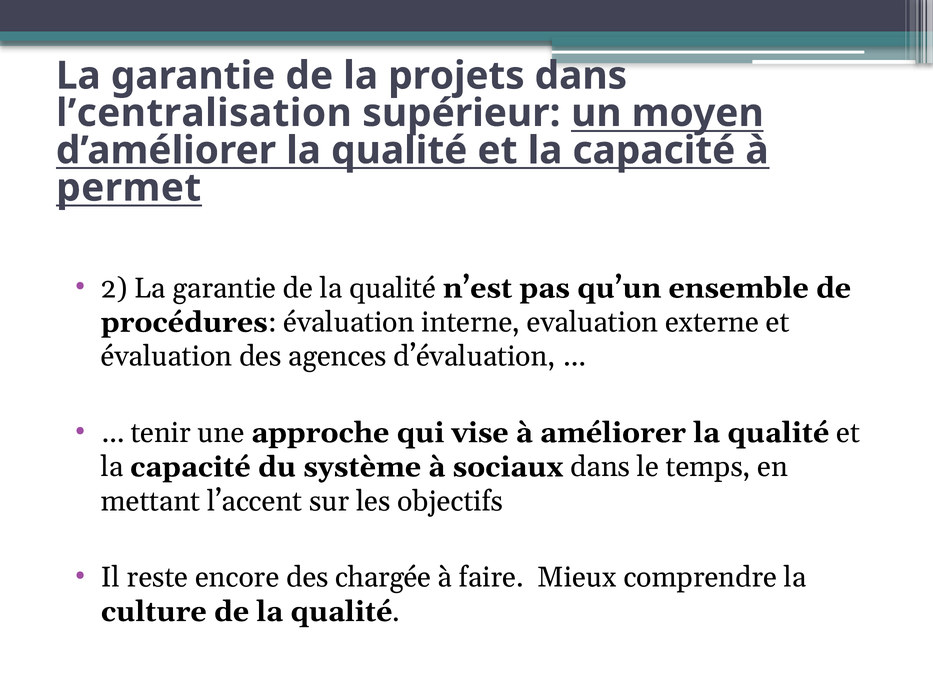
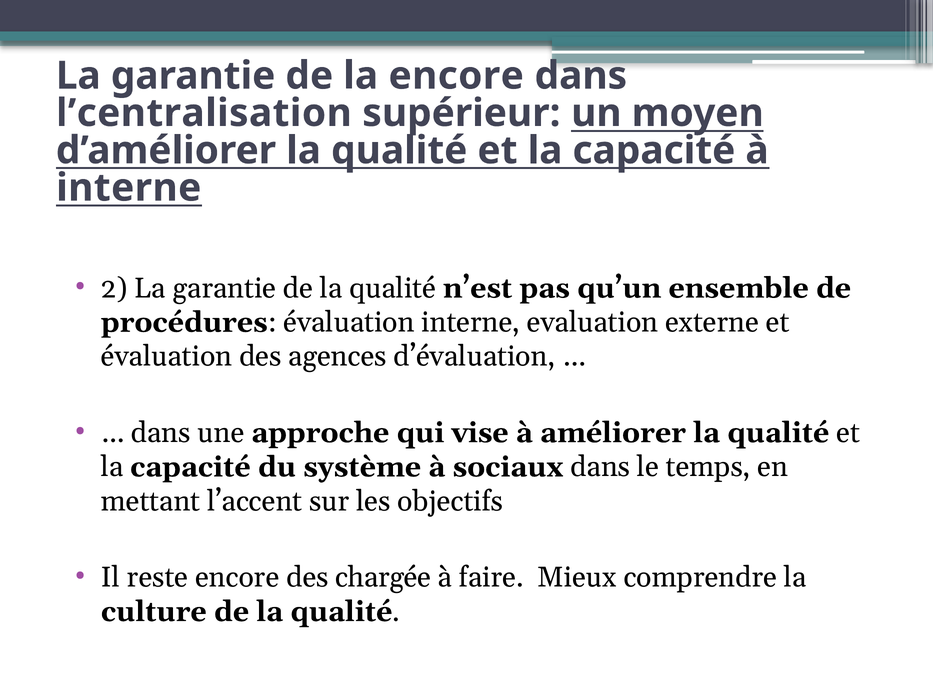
la projets: projets -> encore (456, 76)
permet: permet -> interne (129, 188)
tenir: tenir -> dans (161, 433)
